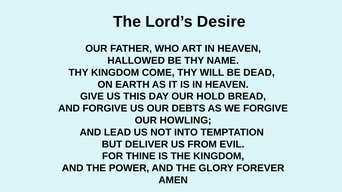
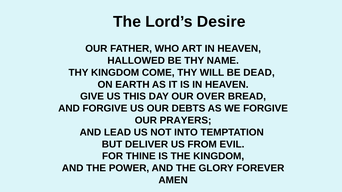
HOLD: HOLD -> OVER (211, 97)
HOWLING: HOWLING -> PRAYERS (186, 121)
